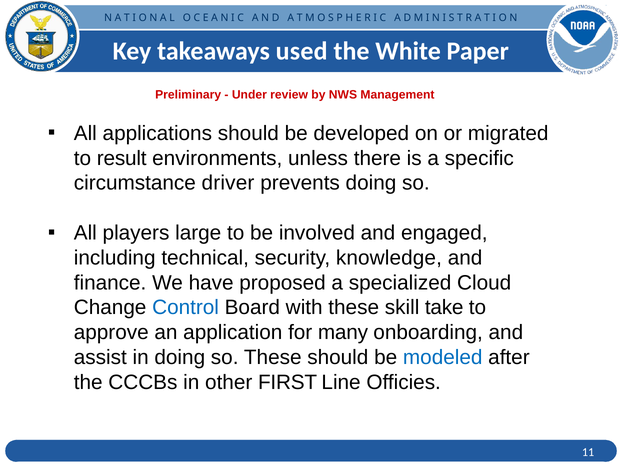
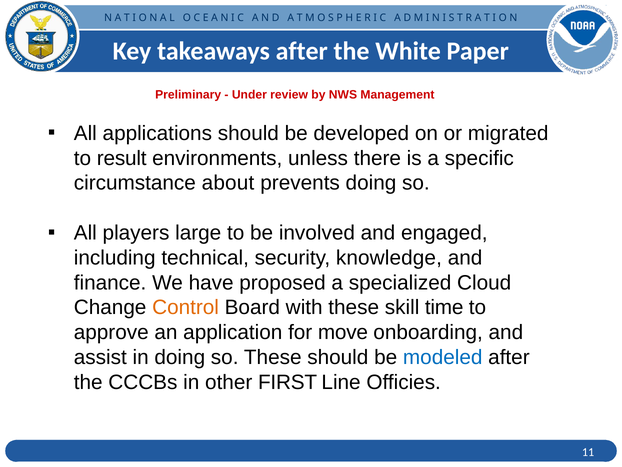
takeaways used: used -> after (302, 51)
driver: driver -> about (228, 183)
Control colour: blue -> orange (186, 307)
take: take -> time (444, 307)
many: many -> move (343, 332)
